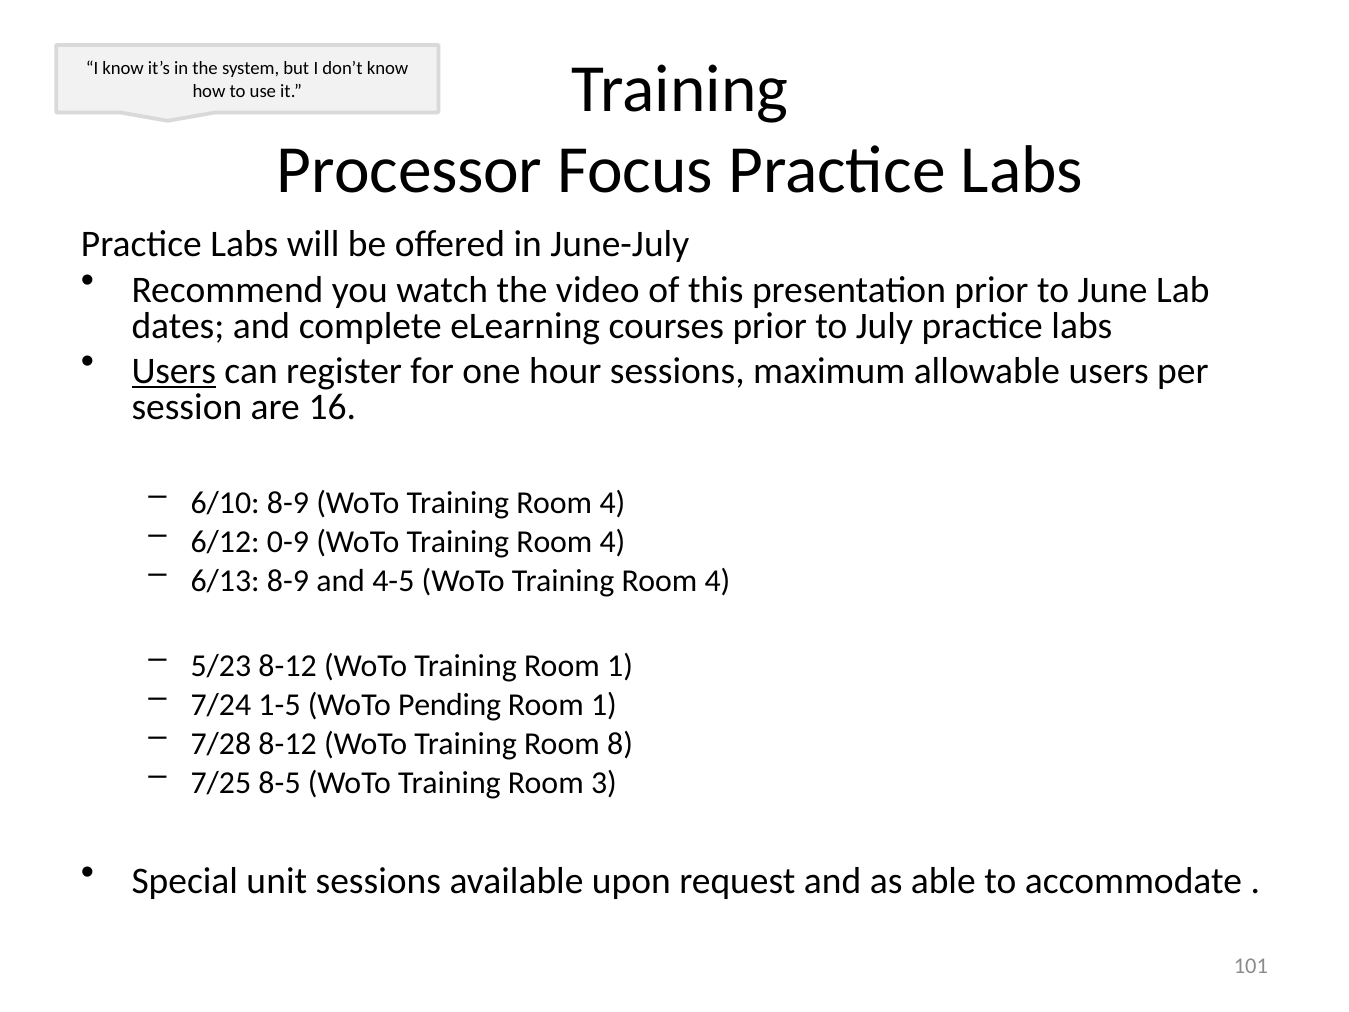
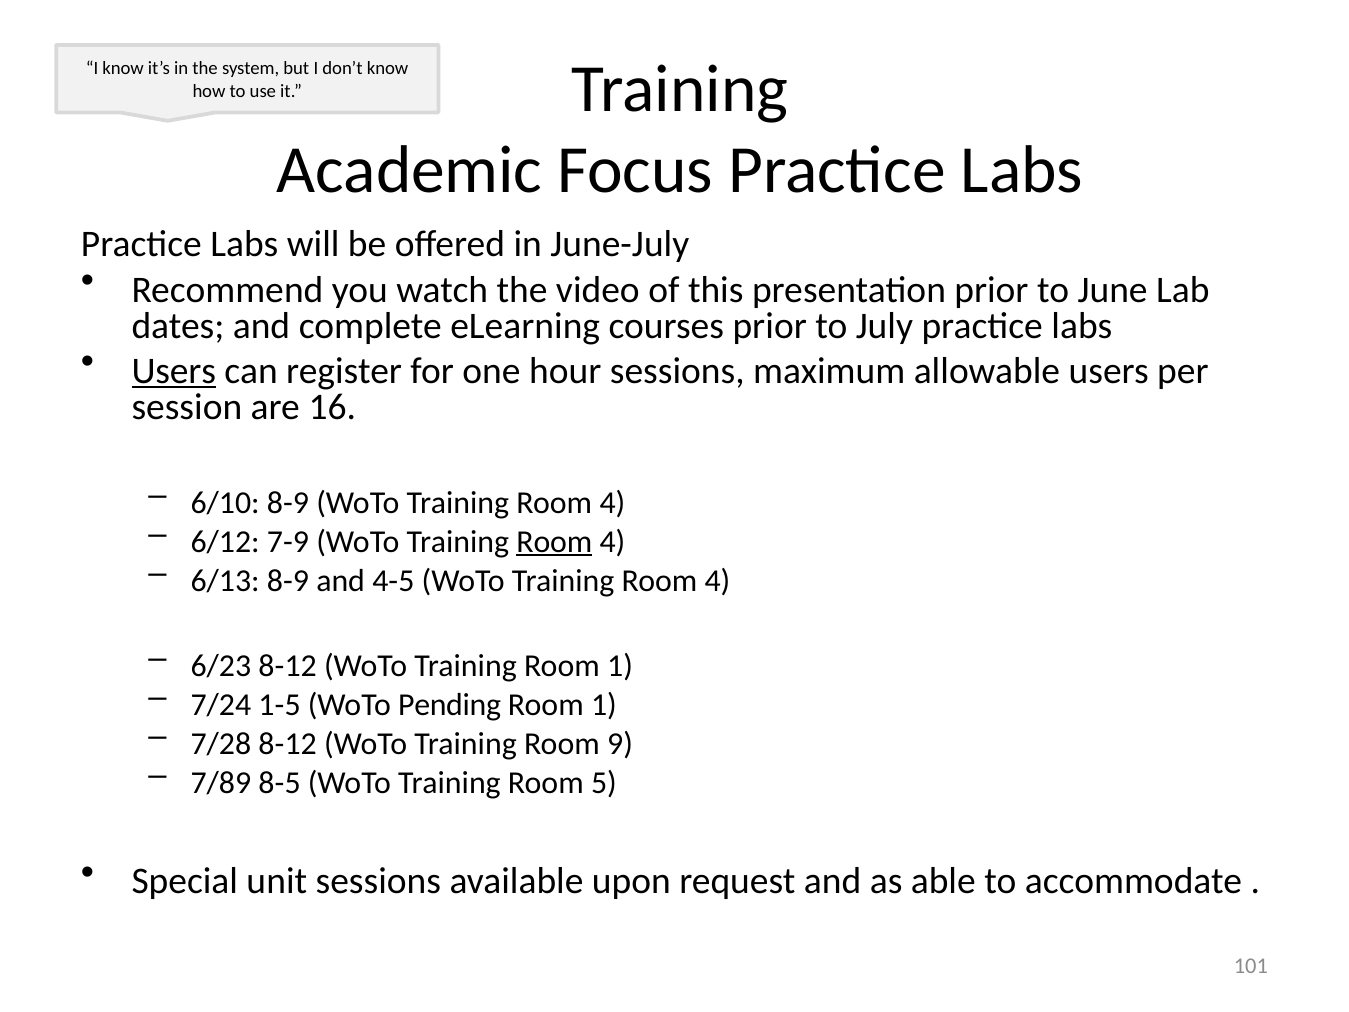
Processor: Processor -> Academic (409, 170)
0-9: 0-9 -> 7-9 (288, 542)
Room underline: none -> present (554, 542)
5/23: 5/23 -> 6/23 (221, 666)
8: 8 -> 9 (620, 744)
7/25: 7/25 -> 7/89 (221, 783)
3: 3 -> 5 (604, 783)
